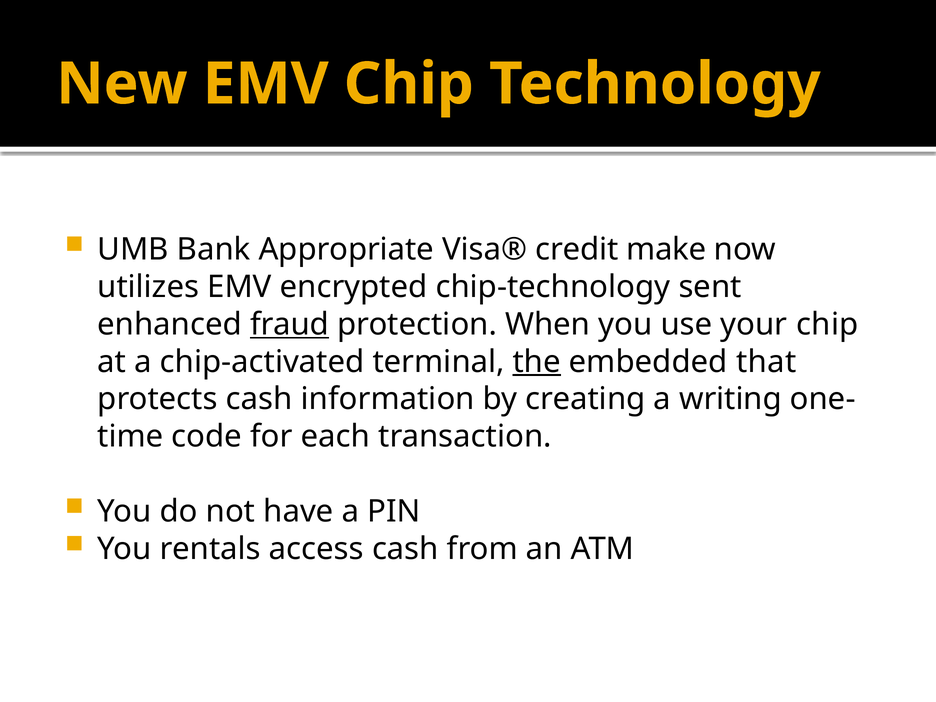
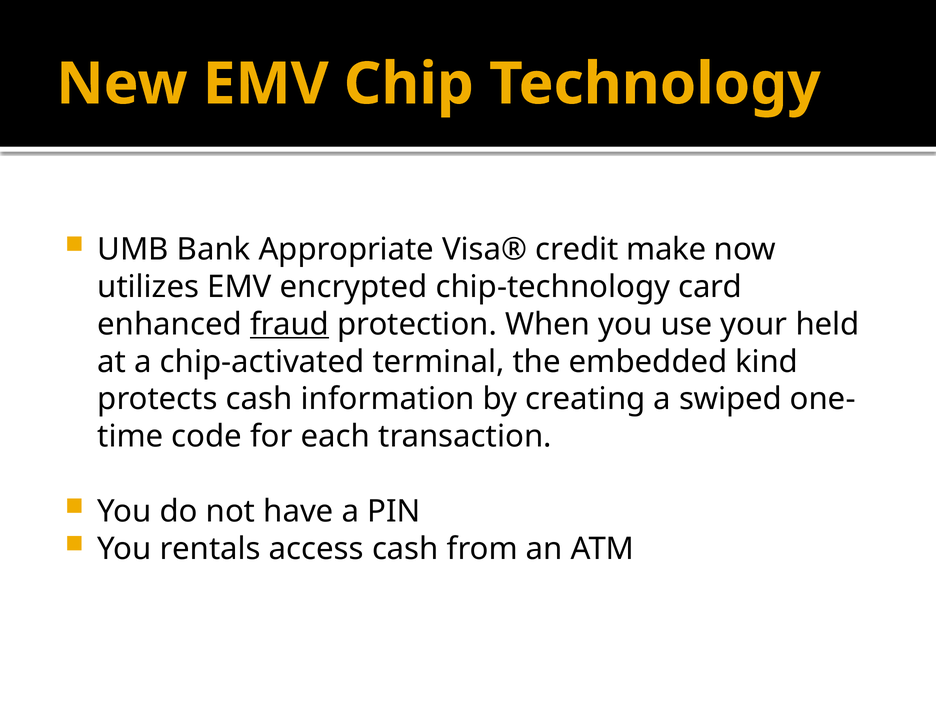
sent: sent -> card (710, 287)
your chip: chip -> held (828, 324)
the underline: present -> none (537, 362)
that: that -> kind (767, 362)
writing: writing -> swiped (731, 399)
